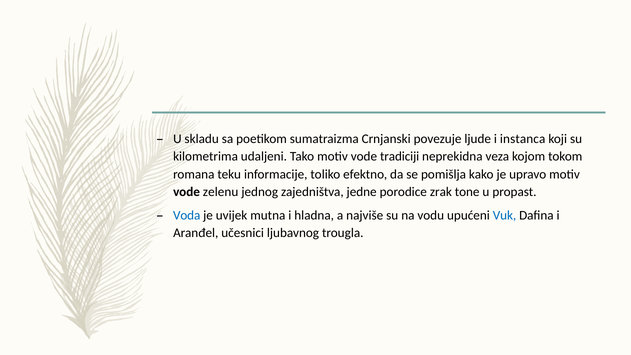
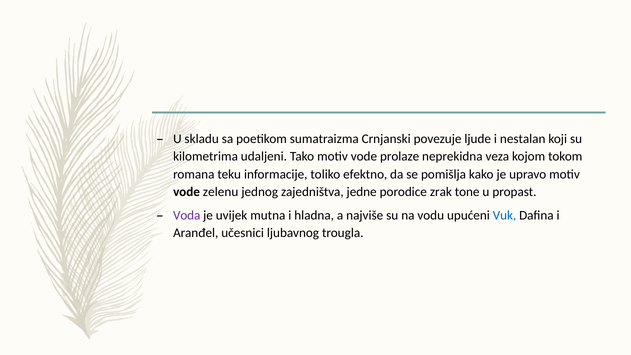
instanca: instanca -> nestalan (523, 139)
tradiciji: tradiciji -> prolaze (400, 157)
Voda colour: blue -> purple (187, 215)
